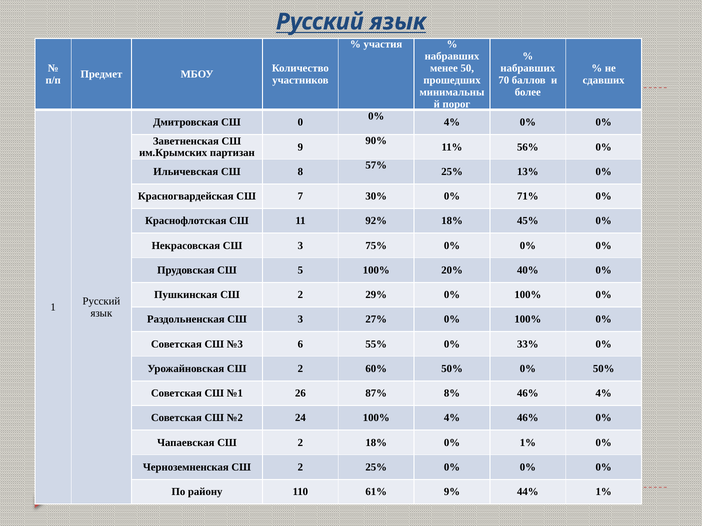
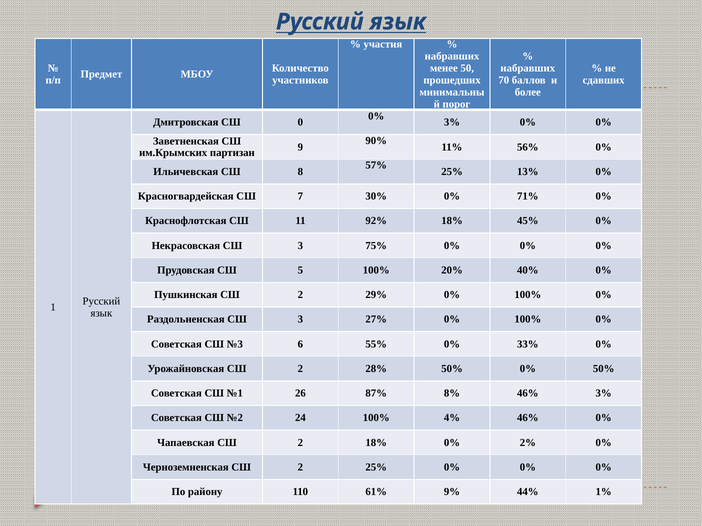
4%: 4% -> 3% (452, 122)
60%: 60% -> 28% (376, 369)
46% 4%: 4% -> 3% (604, 394)
0% 1%: 1% -> 2% (528, 443)
